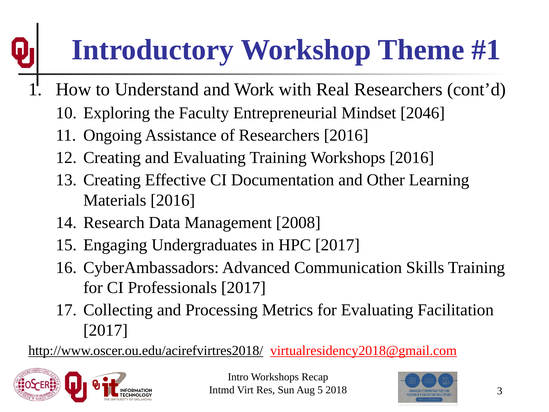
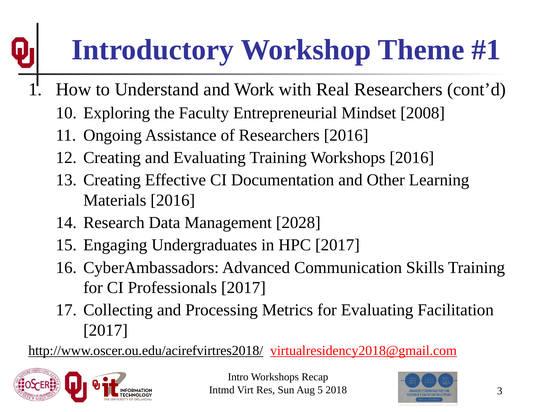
2046: 2046 -> 2008 (423, 113)
2008: 2008 -> 2028 (298, 223)
